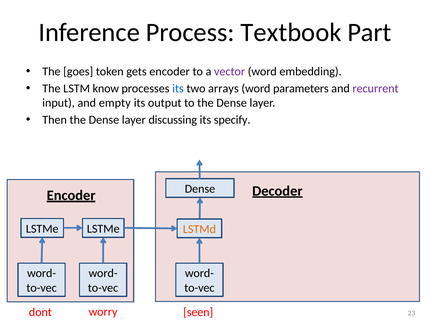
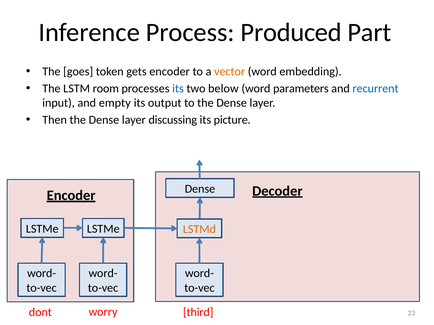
Textbook: Textbook -> Produced (291, 33)
vector colour: purple -> orange (230, 72)
know: know -> room (106, 89)
arrays: arrays -> below (223, 89)
recurrent colour: purple -> blue (376, 89)
specify: specify -> picture (232, 120)
seen: seen -> third (198, 313)
